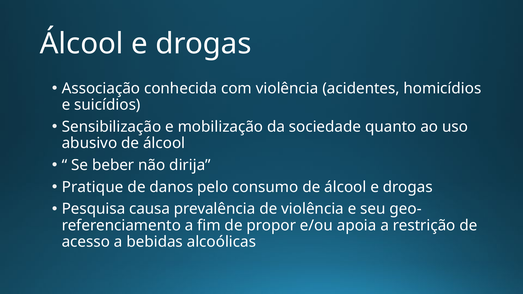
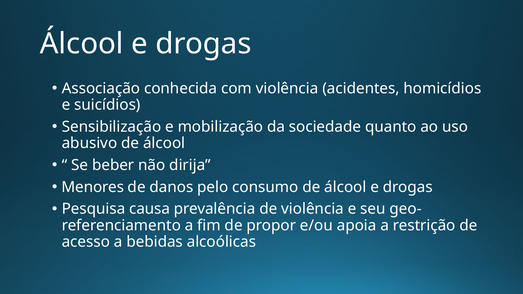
Pratique: Pratique -> Menores (93, 187)
